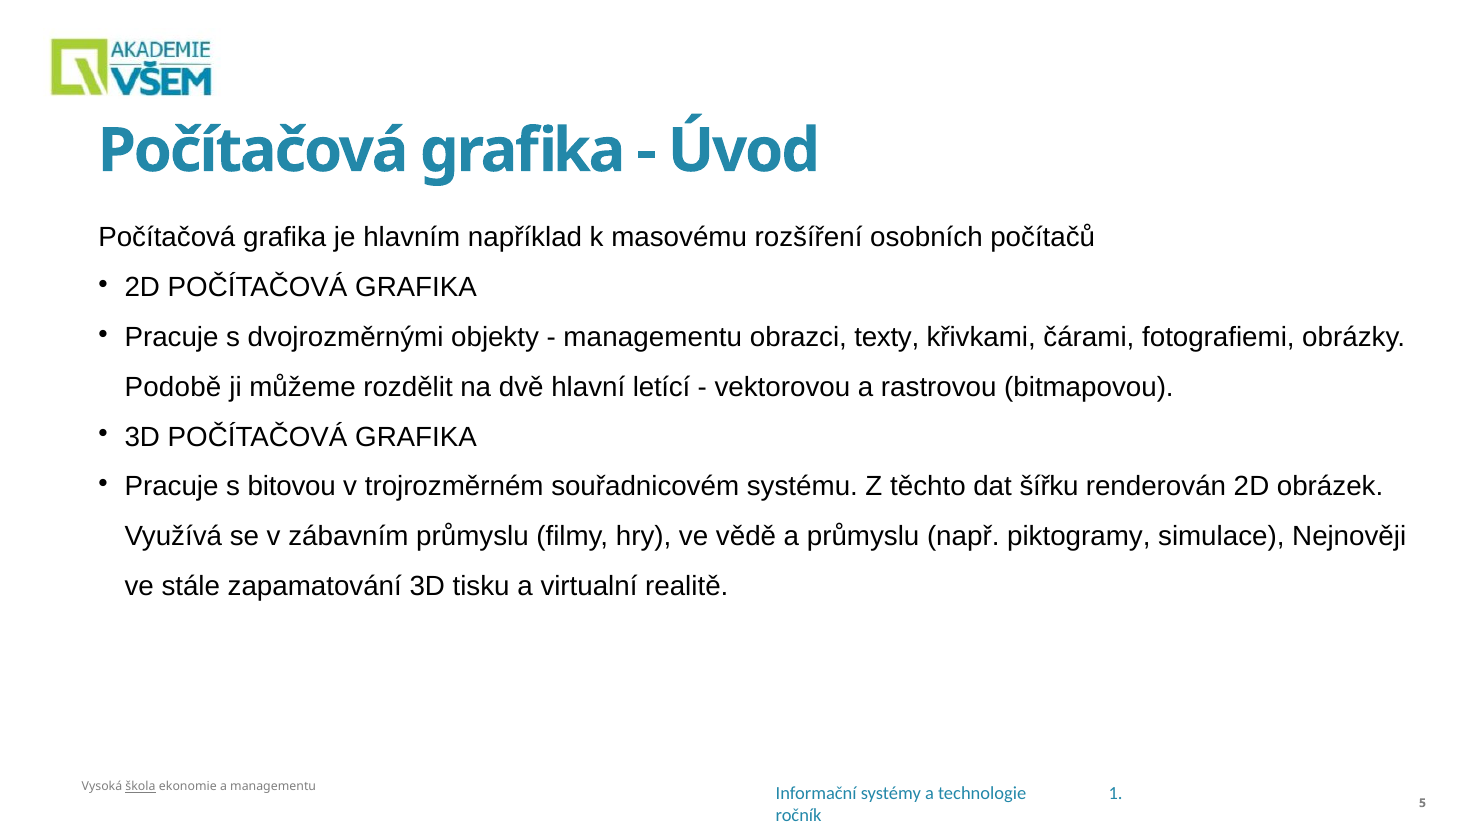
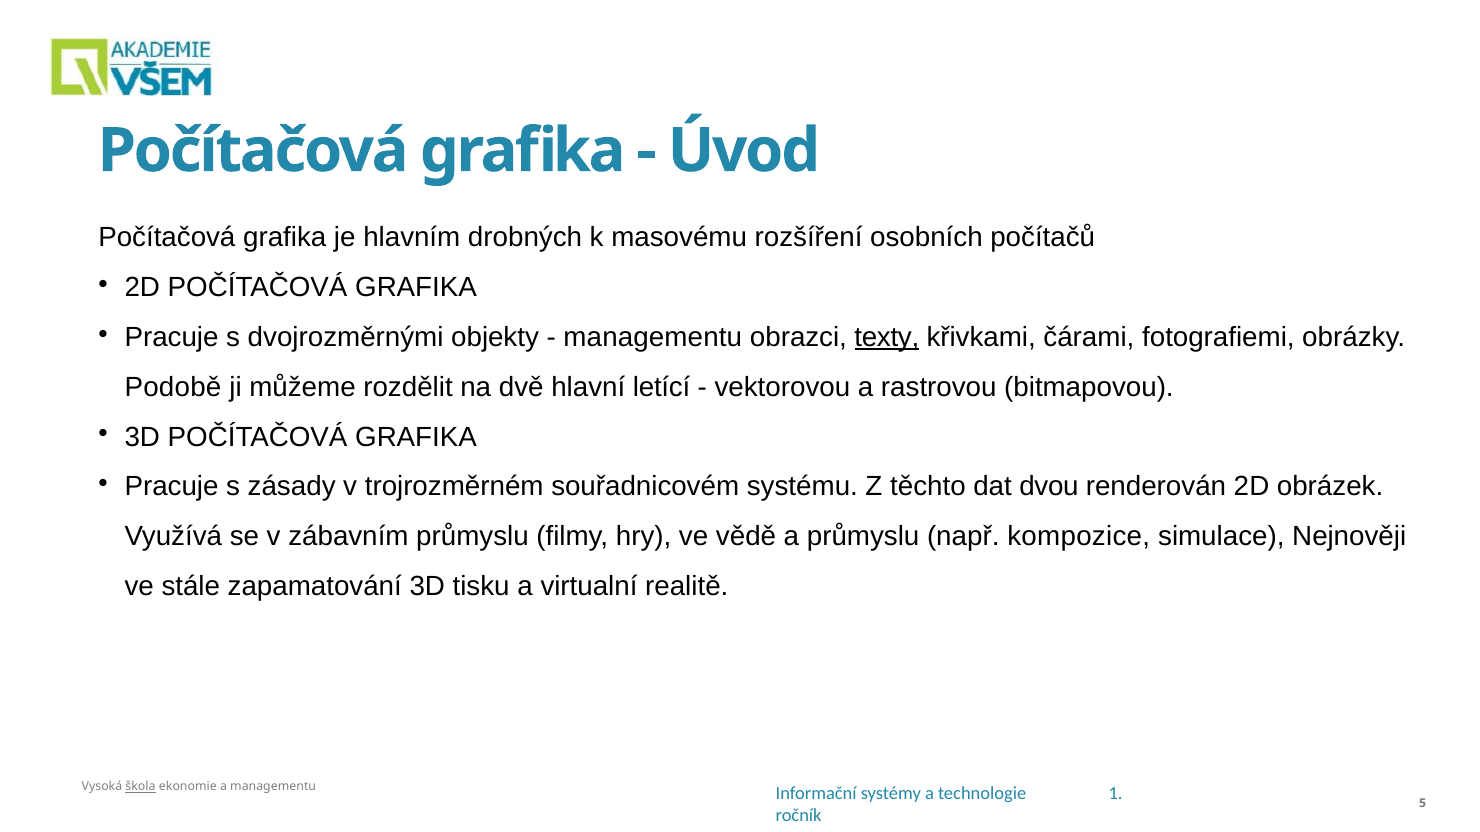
například: například -> drobných (525, 237)
texty underline: none -> present (887, 337)
bitovou: bitovou -> zásady (292, 487)
šířku: šířku -> dvou (1049, 487)
piktogramy: piktogramy -> kompozice (1079, 537)
